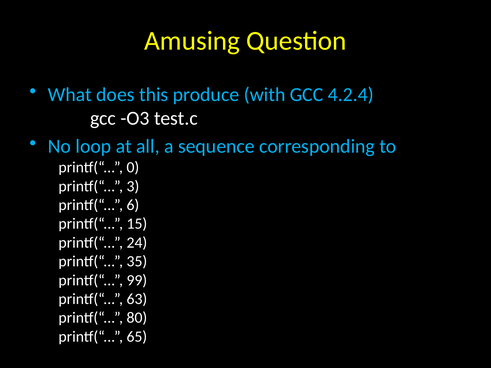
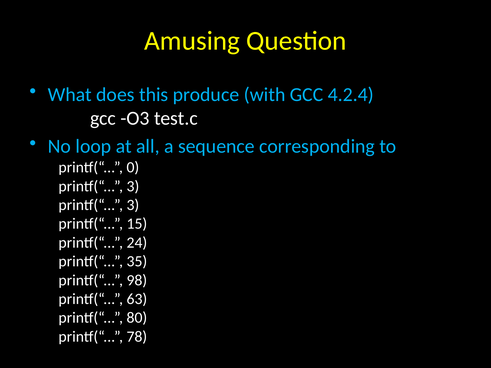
6: 6 -> 3 (133, 205)
99: 99 -> 98 (137, 280)
65: 65 -> 78 (137, 337)
